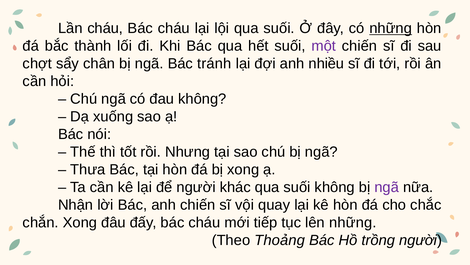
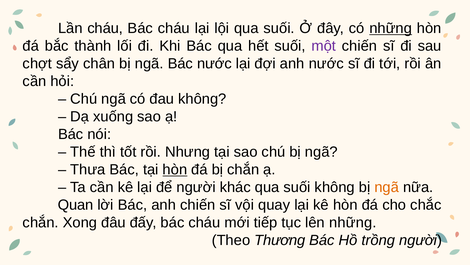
Bác tránh: tránh -> nước (214, 64)
anh nhiều: nhiều -> nước (326, 64)
hòn underline: none -> present (175, 170)
bị xong: xong -> chắn (243, 170)
ngã colour: purple -> orange (387, 187)
Nhận: Nhận -> Quan (76, 205)
Thoảng: Thoảng -> Thương (280, 240)
